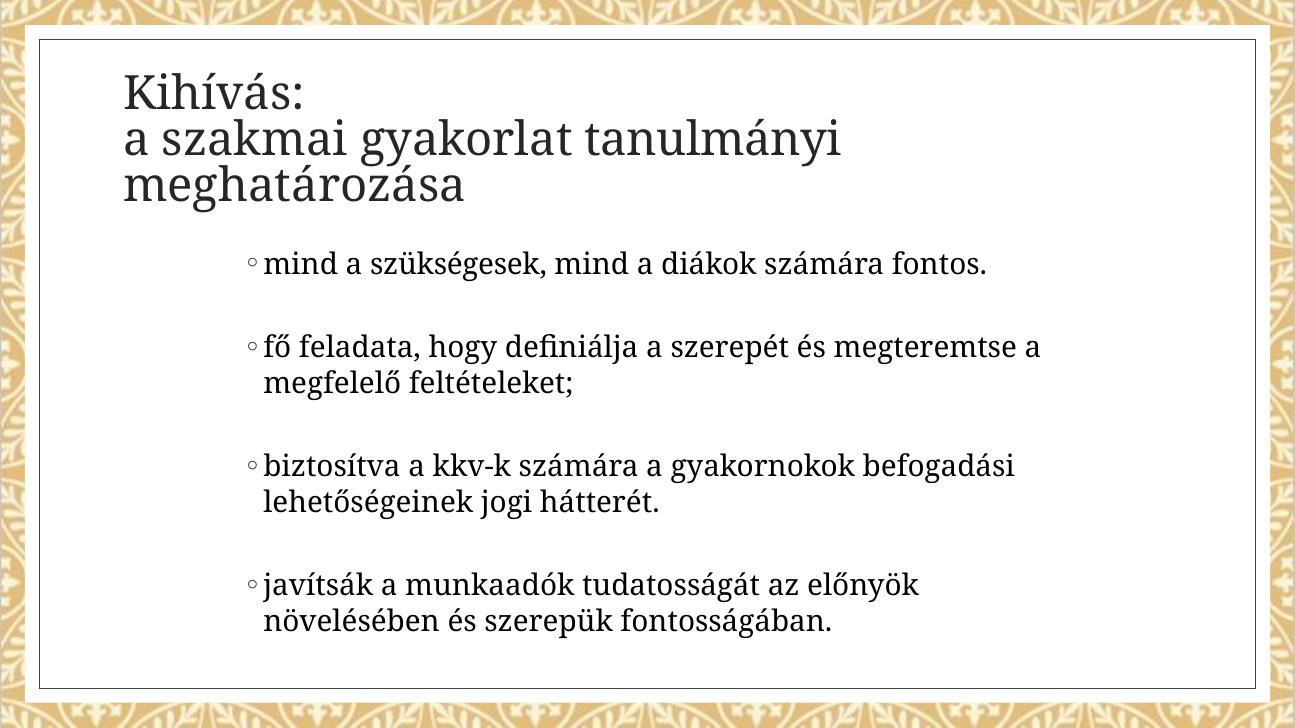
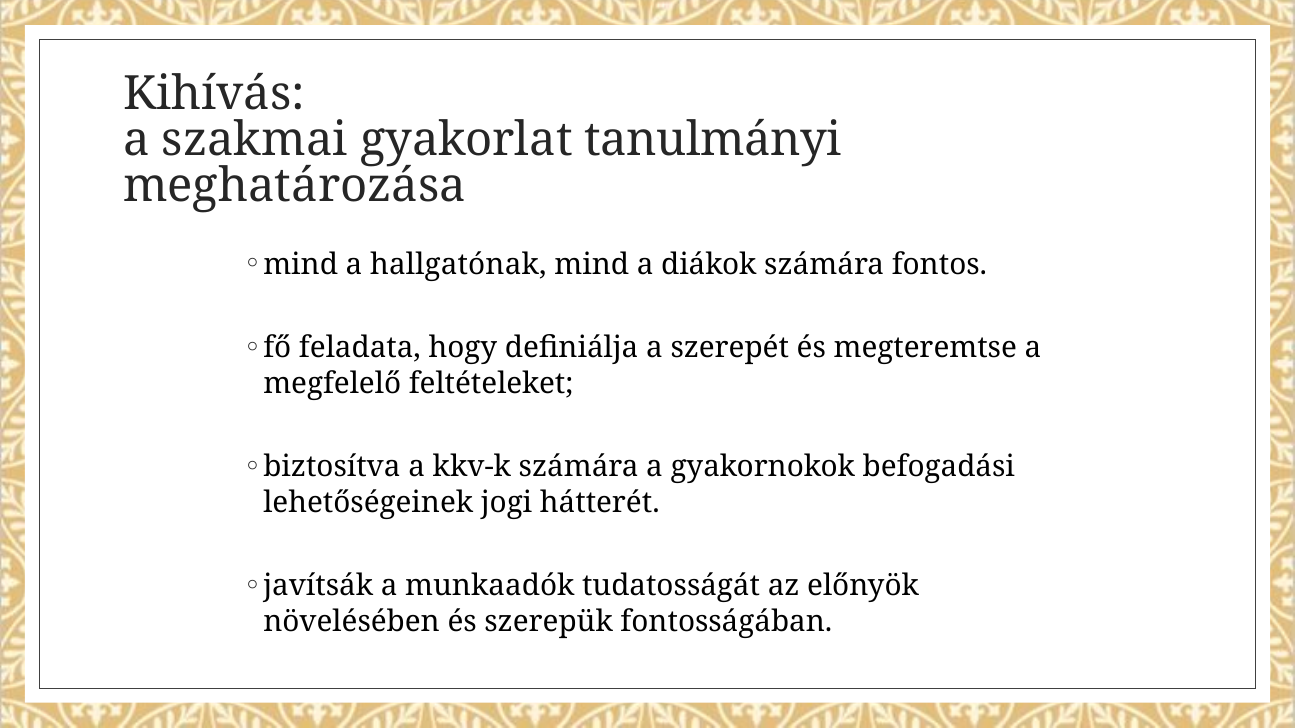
szükségesek: szükségesek -> hallgatónak (458, 265)
